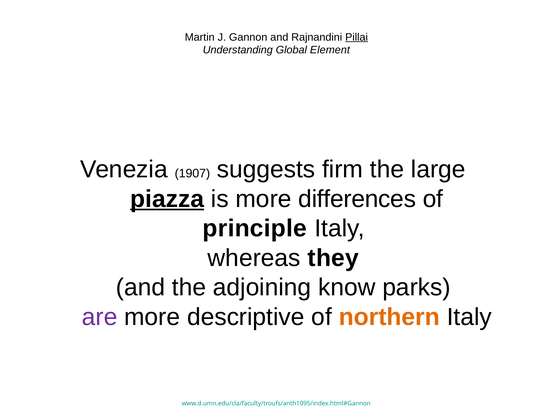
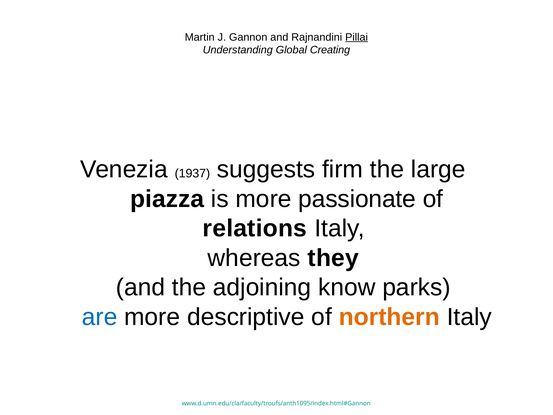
Element: Element -> Creating (330, 50)
1907: 1907 -> 1937 (192, 173)
piazza underline: present -> none (167, 199)
differences: differences -> passionate (357, 199)
principle: principle -> relations (255, 228)
are colour: purple -> blue (100, 317)
